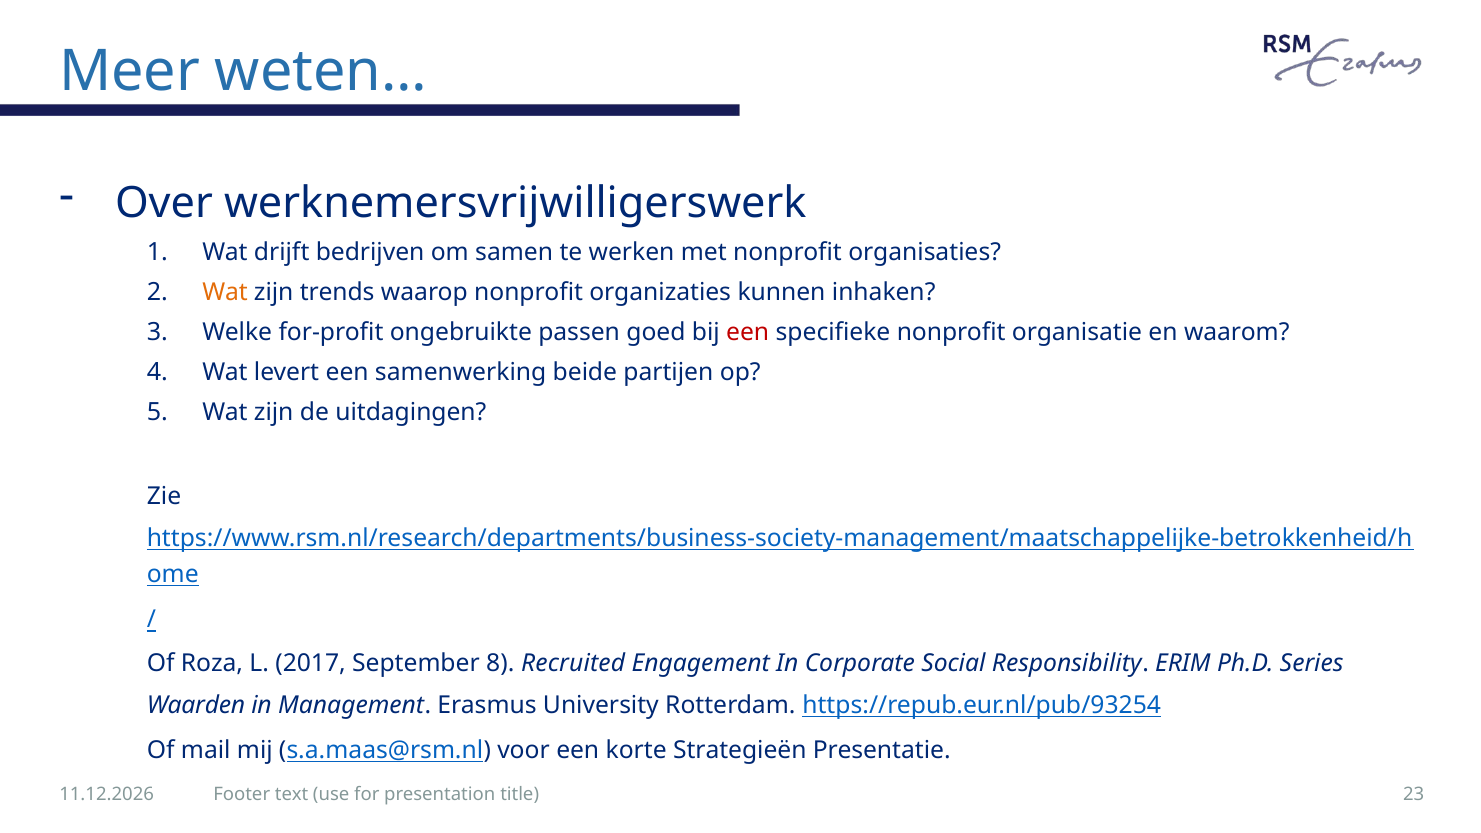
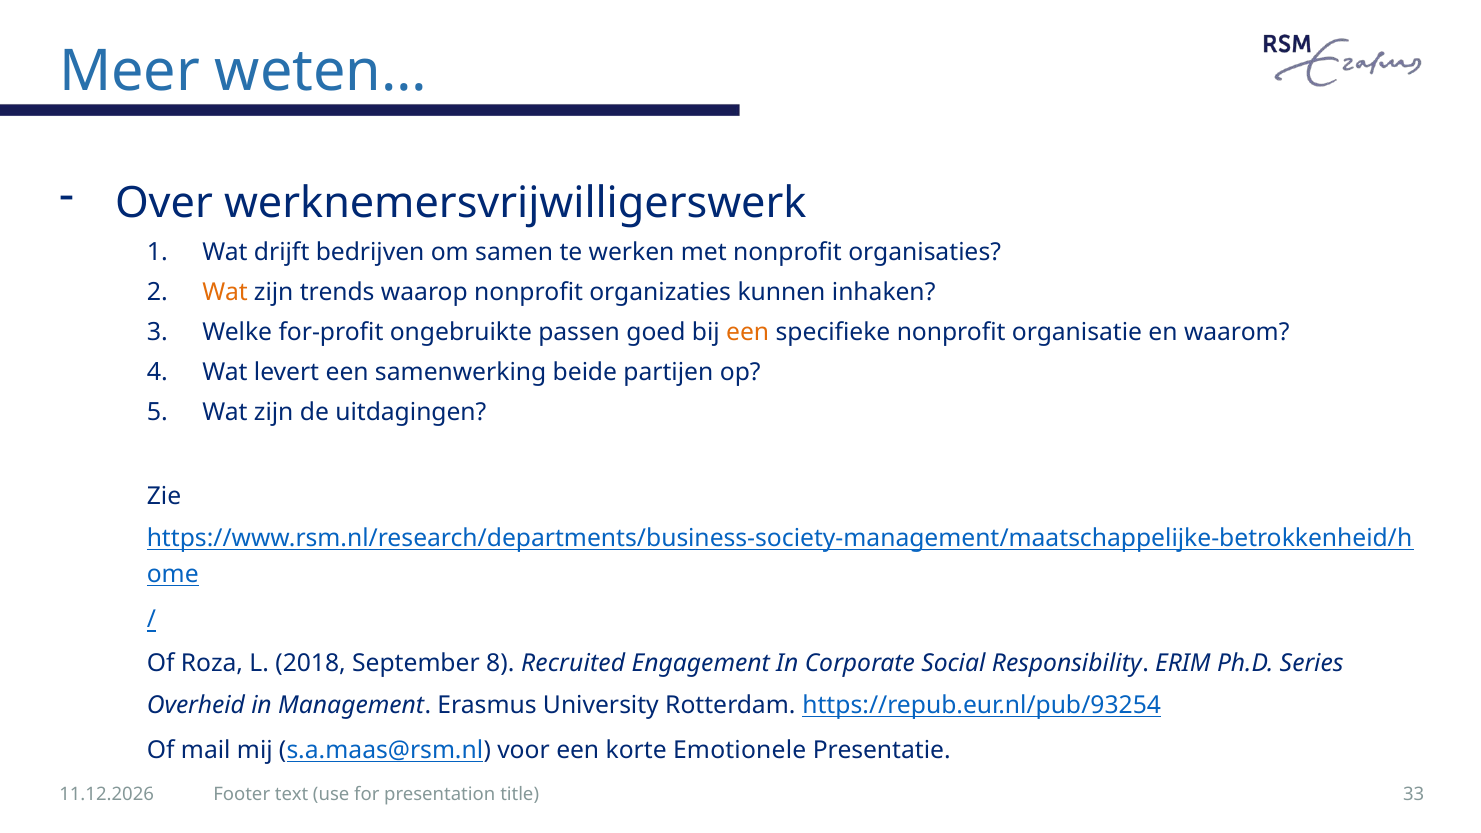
een colour: red -> orange (748, 332)
2017: 2017 -> 2018 (311, 664)
Waarden: Waarden -> Overheid (196, 705)
Strategieën: Strategieën -> Emotionele (740, 750)
23: 23 -> 33 (1414, 794)
